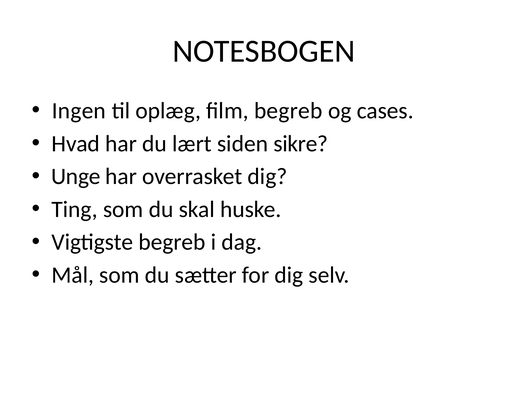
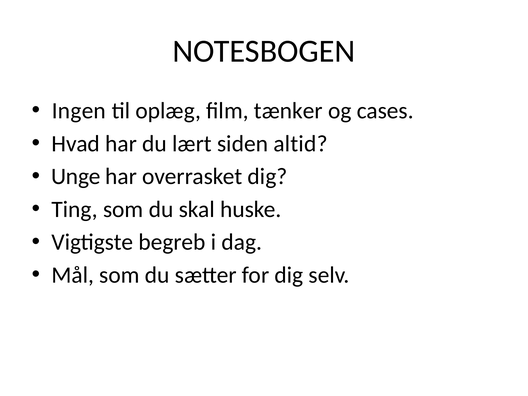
film begreb: begreb -> tænker (288, 111)
sikre: sikre -> altid (301, 144)
